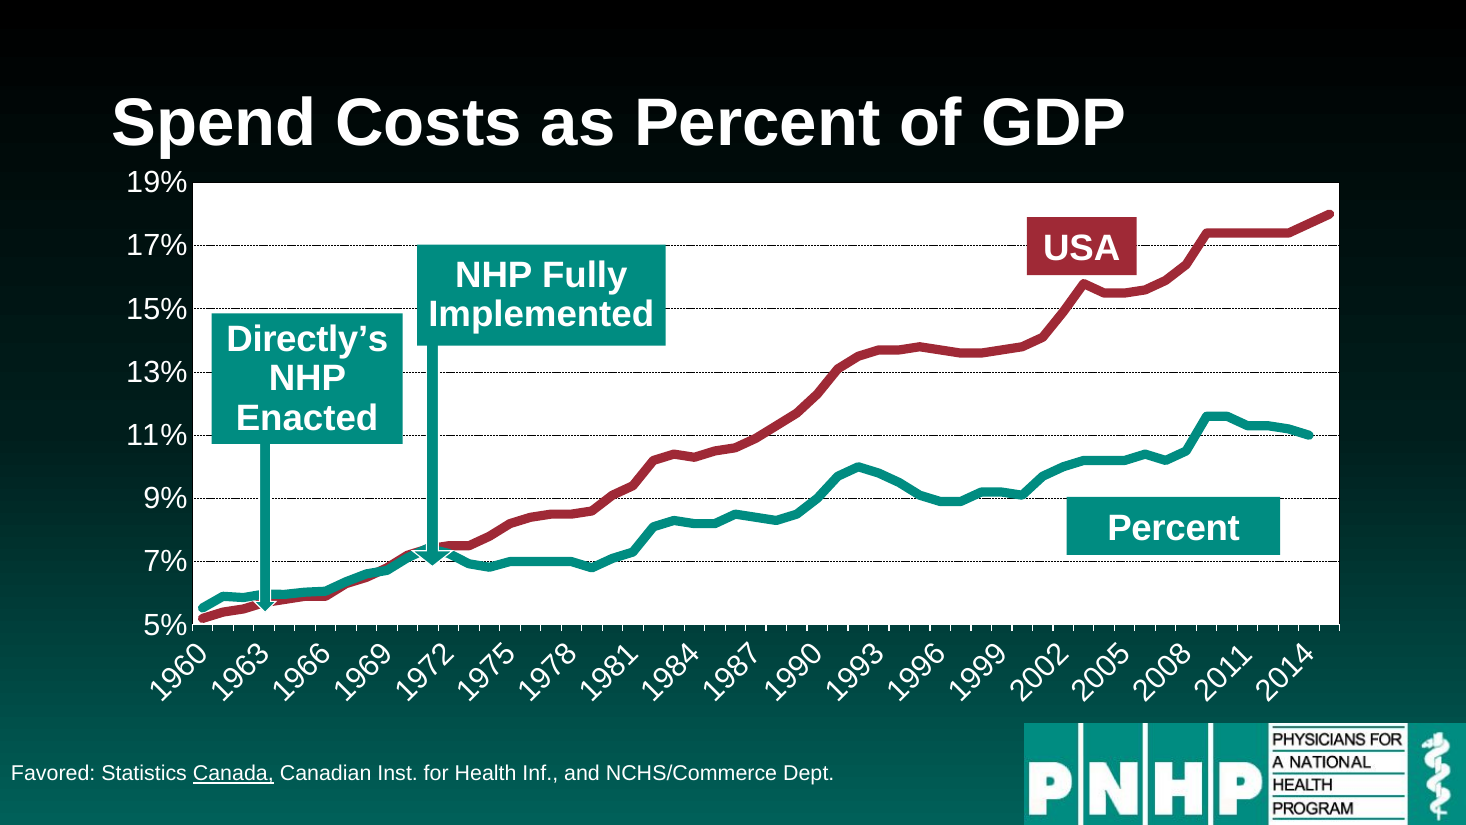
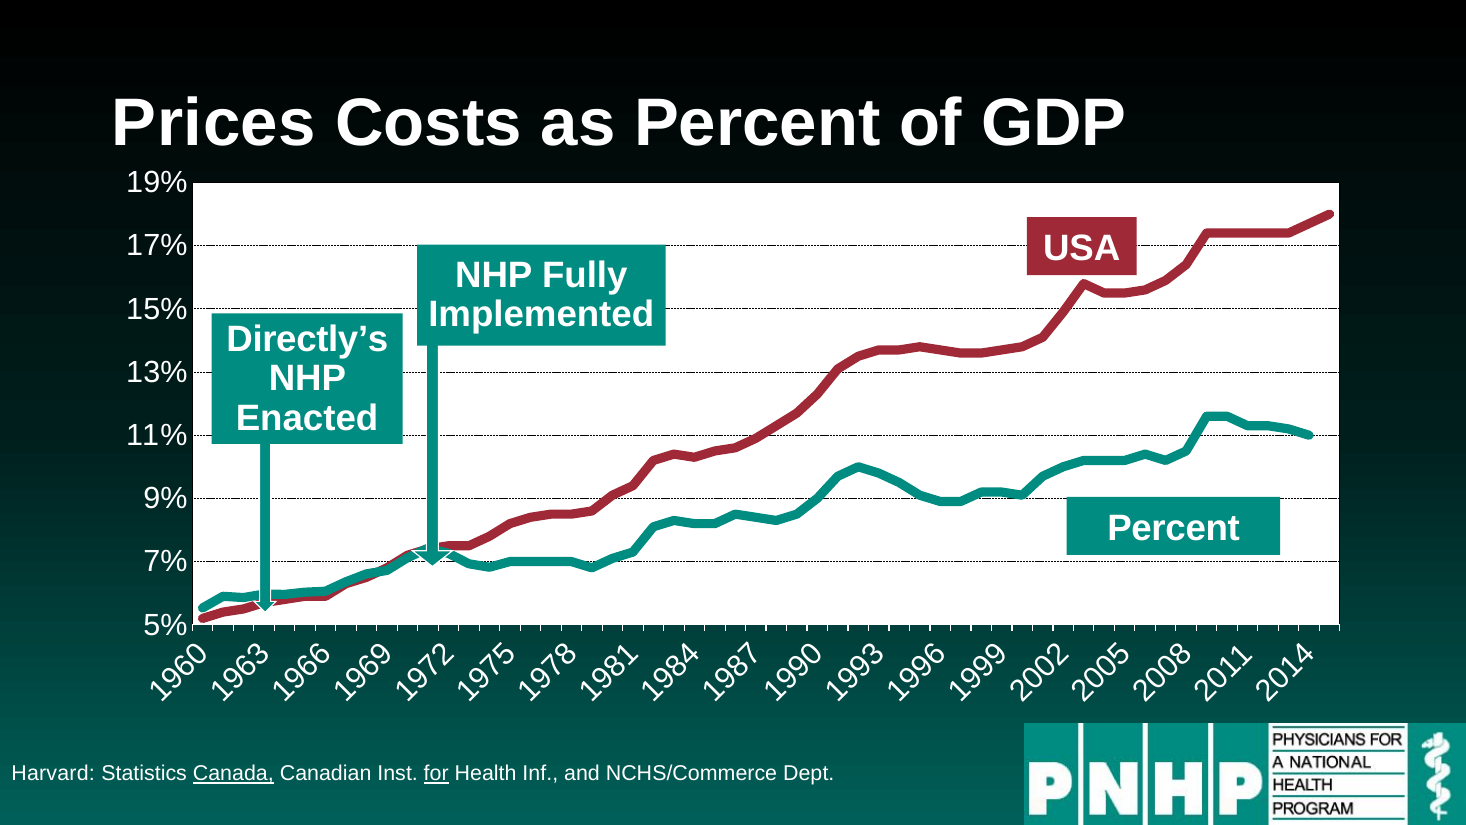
Spend: Spend -> Prices (214, 123)
Favored: Favored -> Harvard (53, 774)
for underline: none -> present (436, 774)
